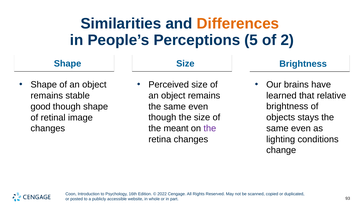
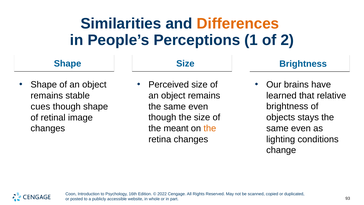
5: 5 -> 1 (251, 40)
good: good -> cues (40, 106)
the colour: purple -> orange (210, 128)
